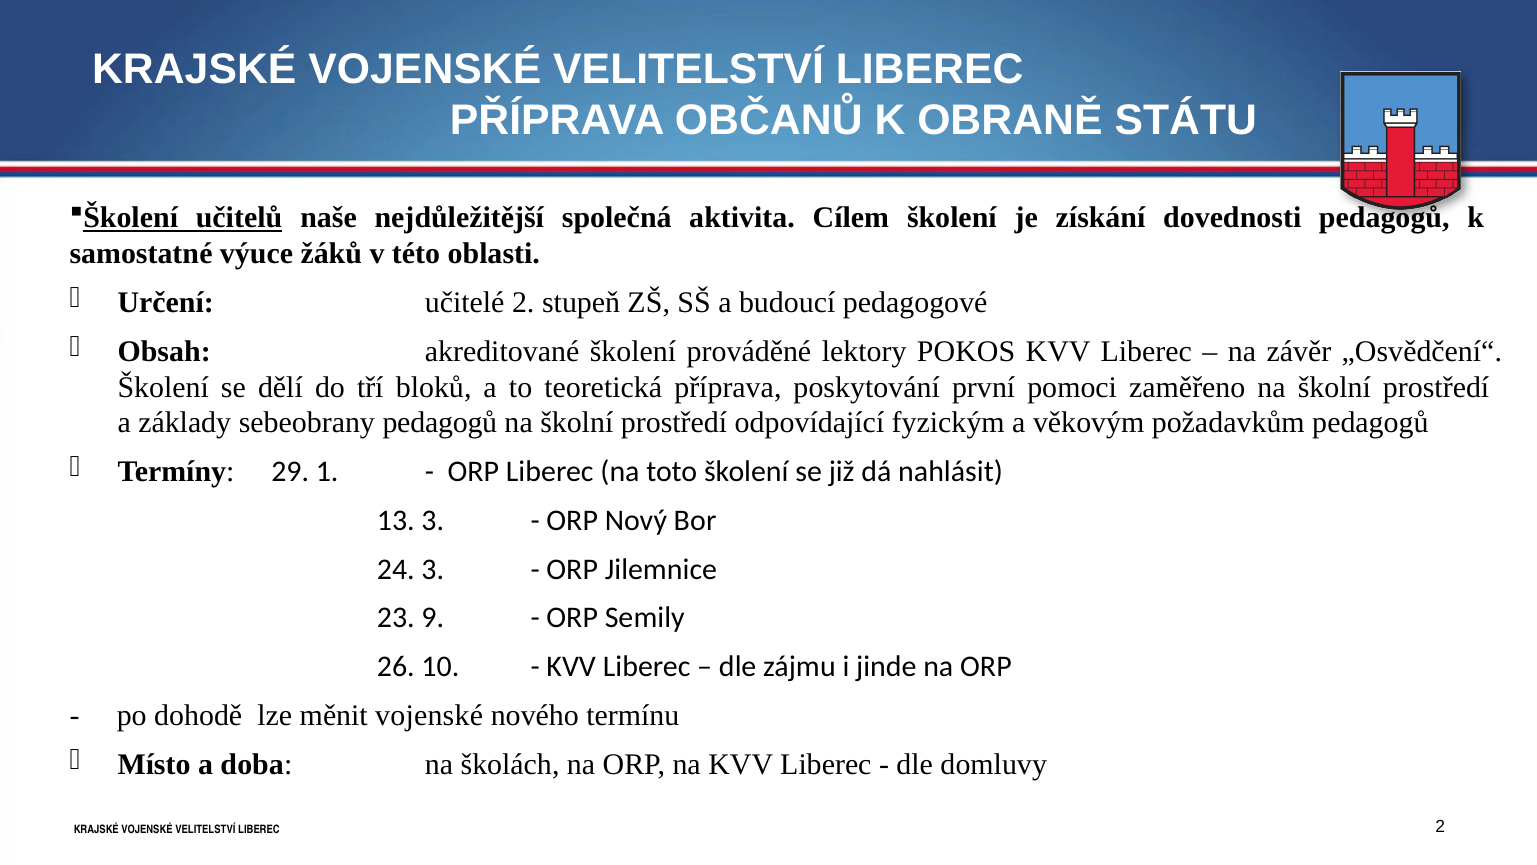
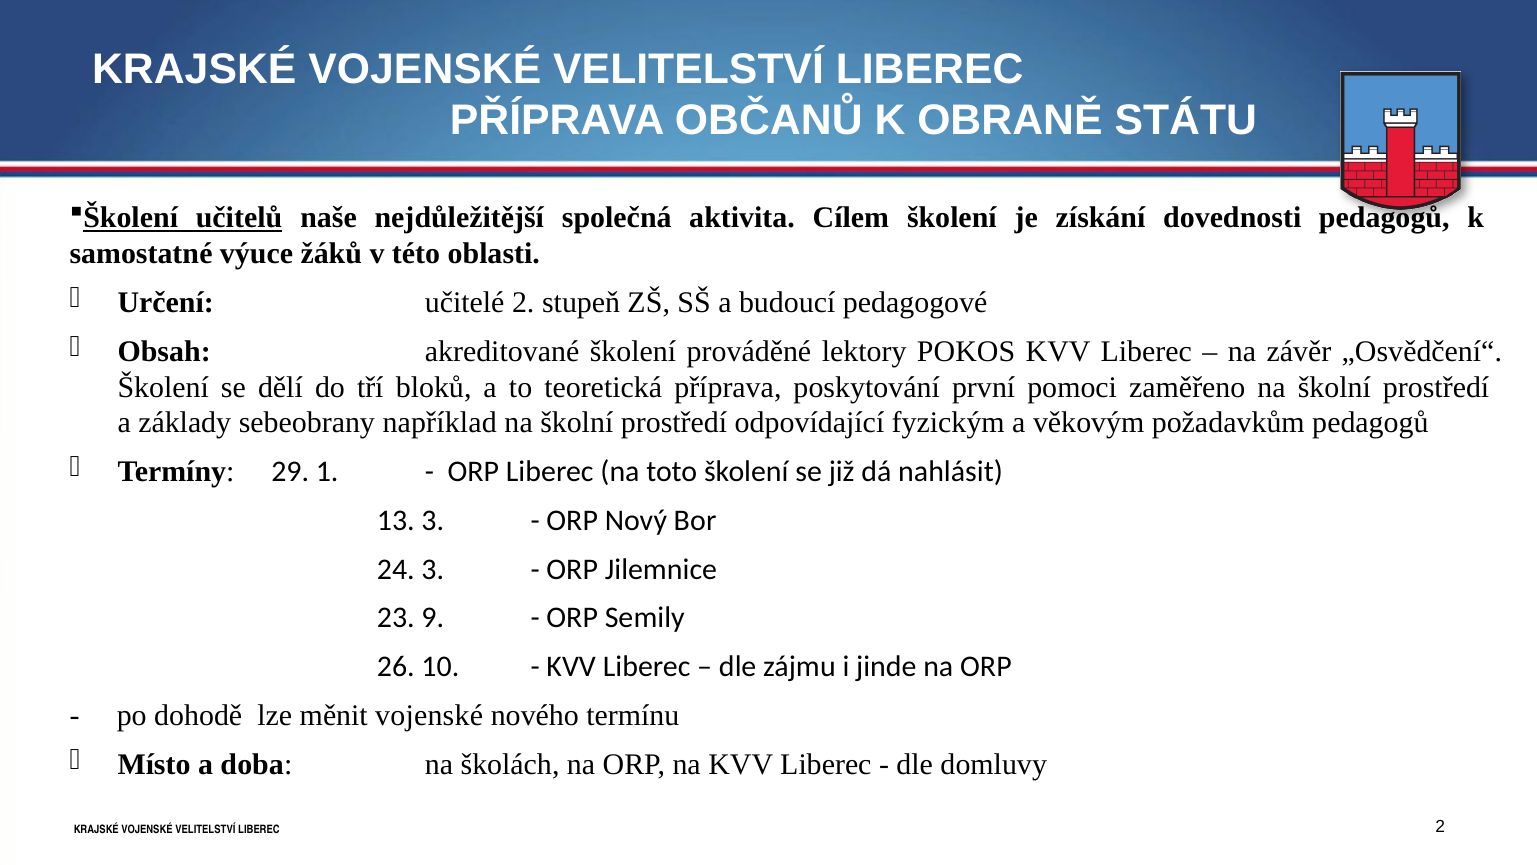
sebeobrany pedagogů: pedagogů -> například (440, 423)
